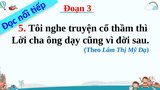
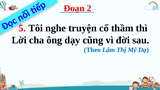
3: 3 -> 2 (89, 8)
